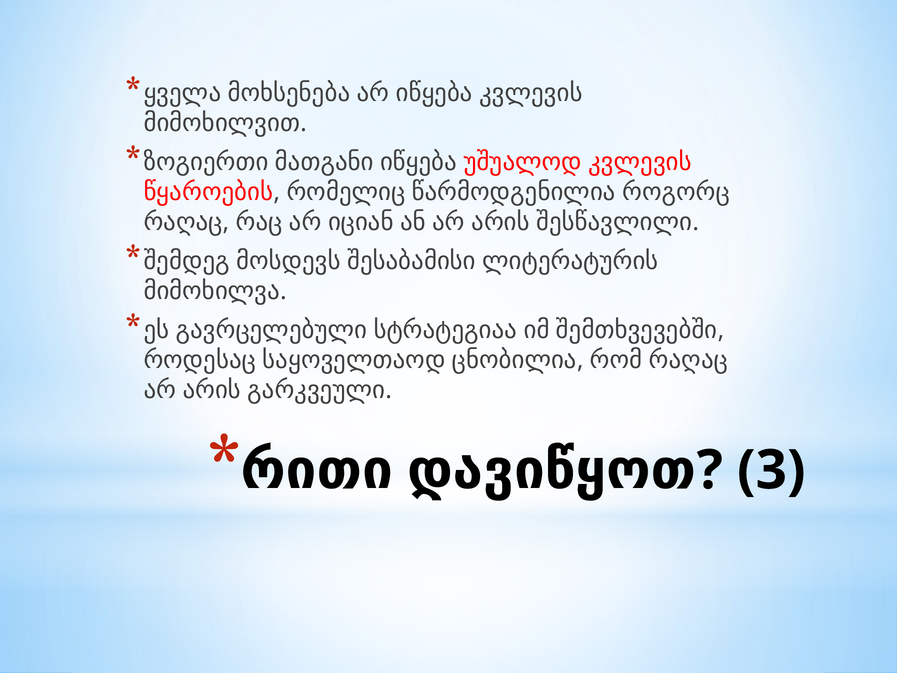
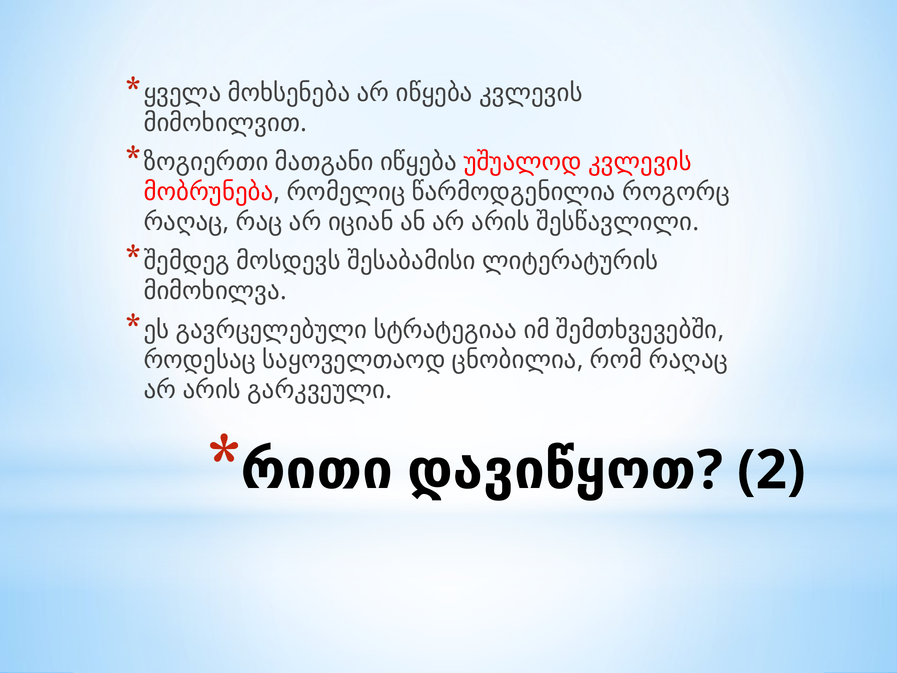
წყაროების: წყაროების -> მობრუნება (208, 192)
3: 3 -> 2 (771, 470)
